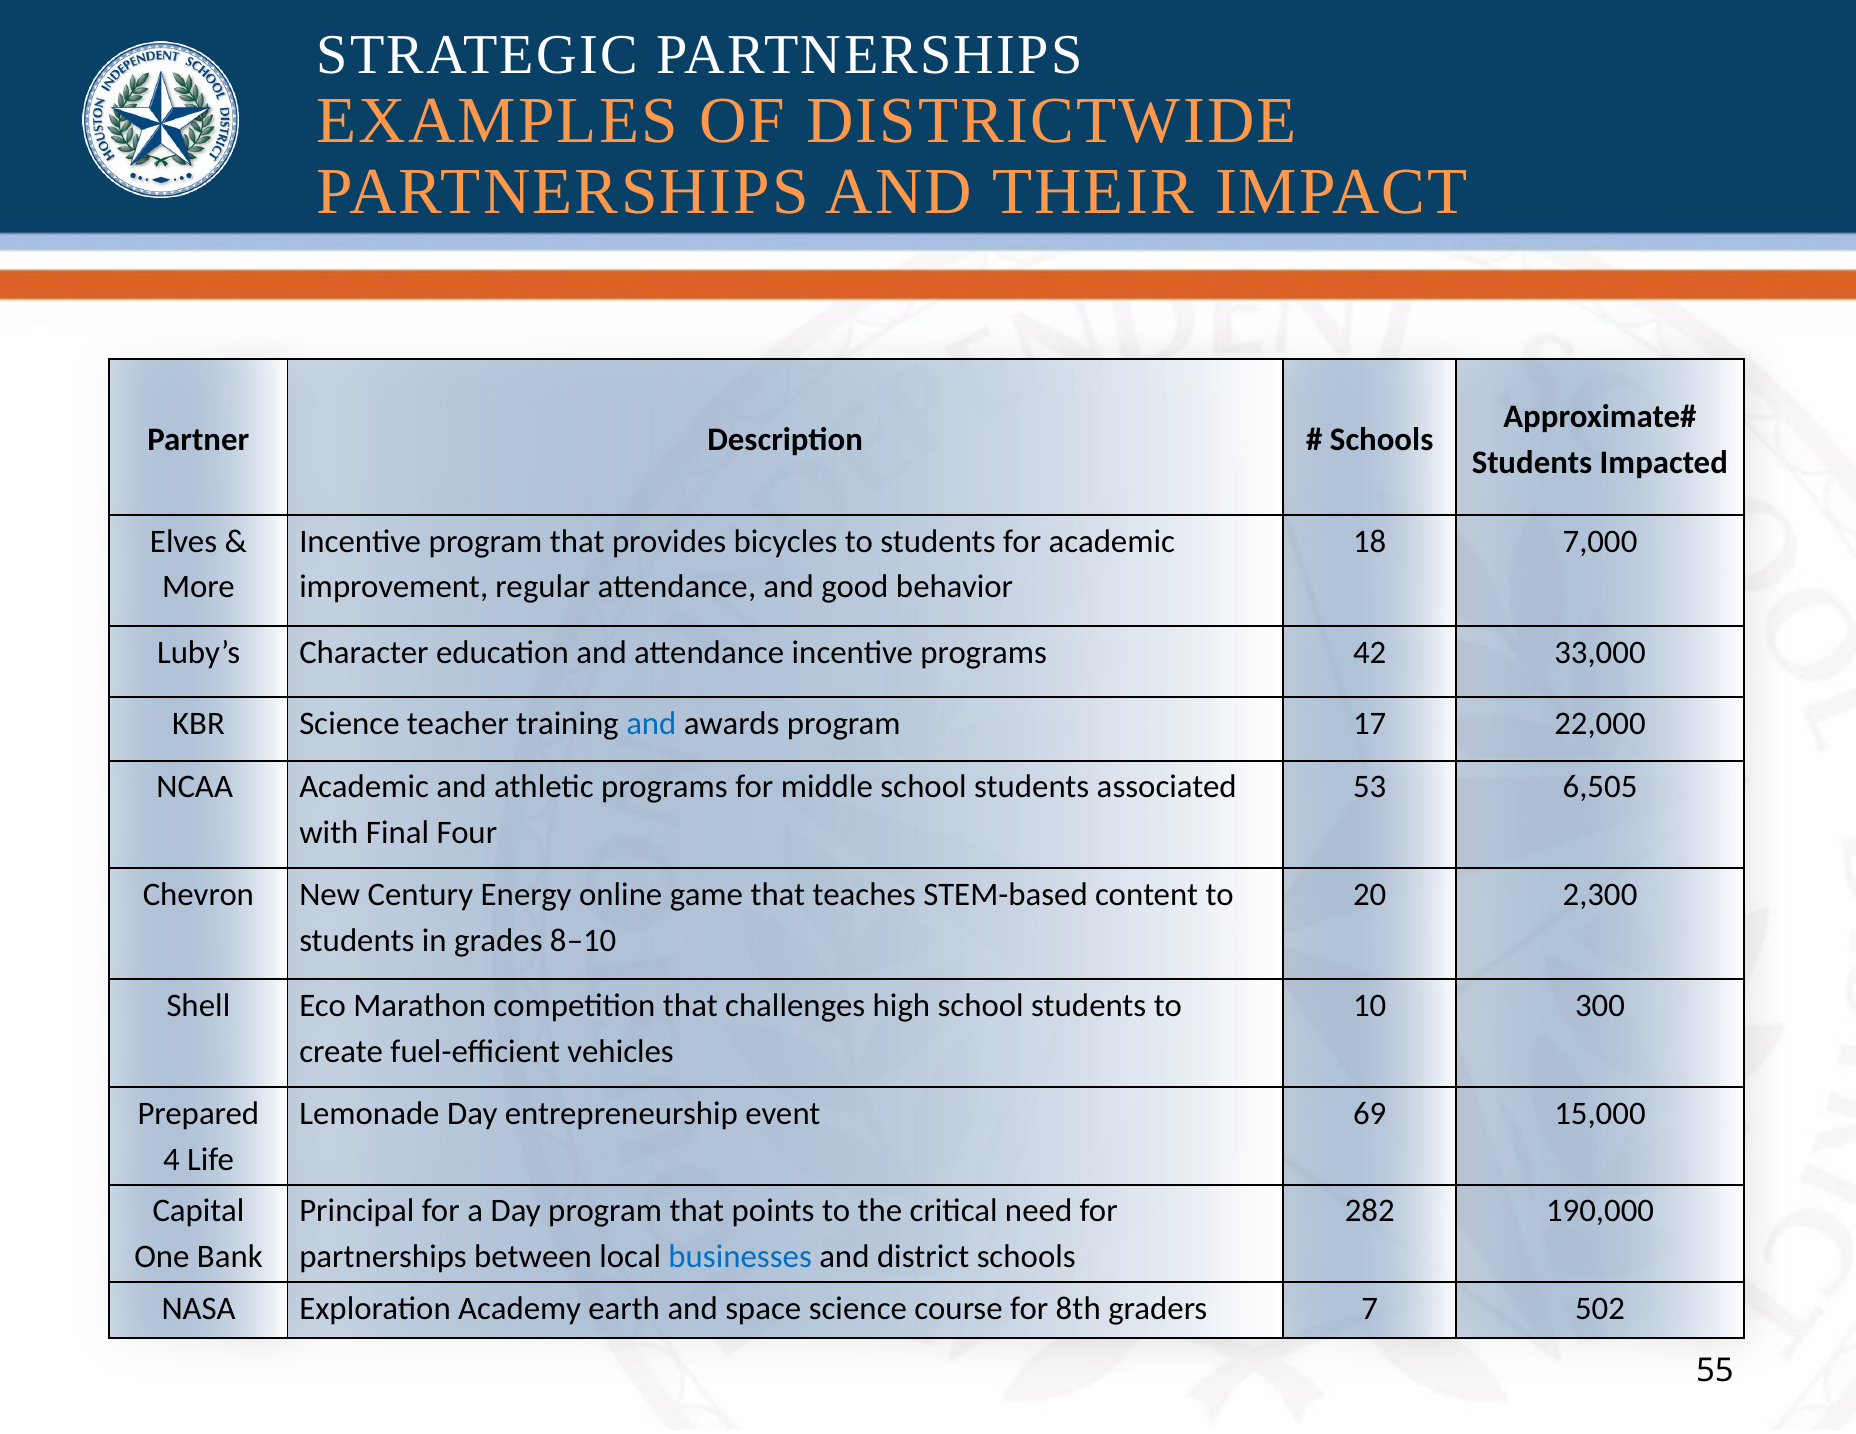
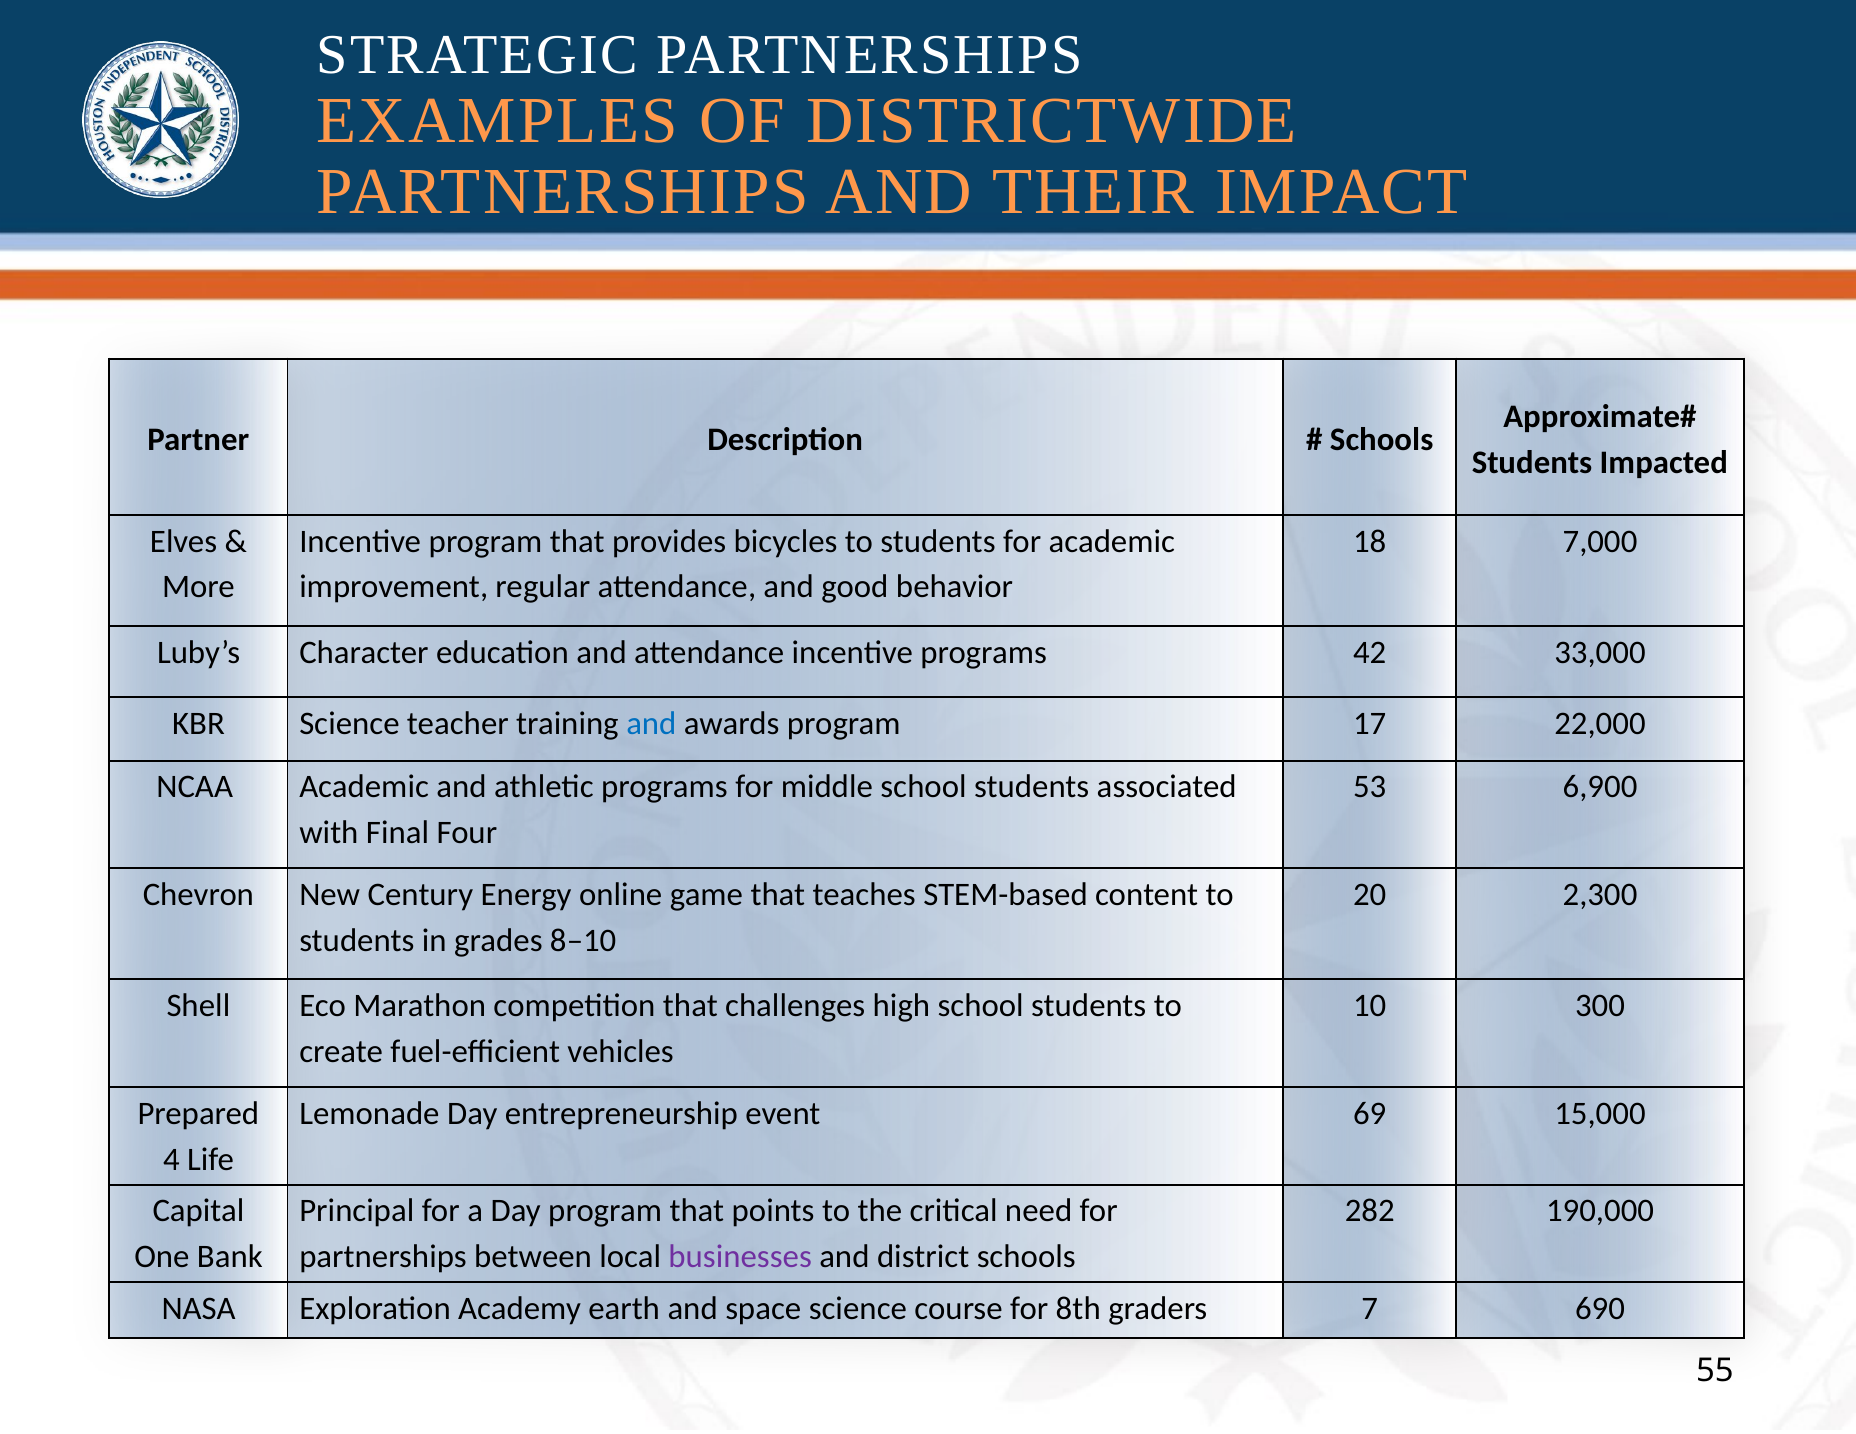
6,505: 6,505 -> 6,900 (1600, 787)
businesses colour: blue -> purple (740, 1257)
502: 502 -> 690 (1600, 1309)
